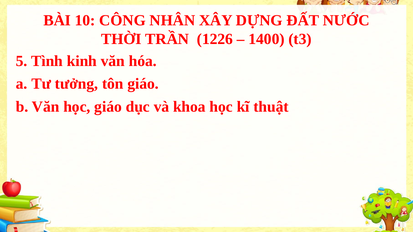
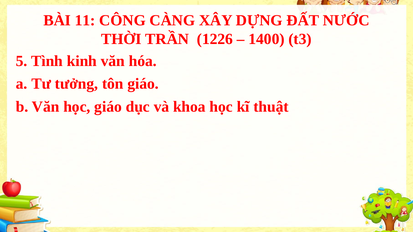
10: 10 -> 11 (85, 20)
NHÂN: NHÂN -> CÀNG (172, 20)
